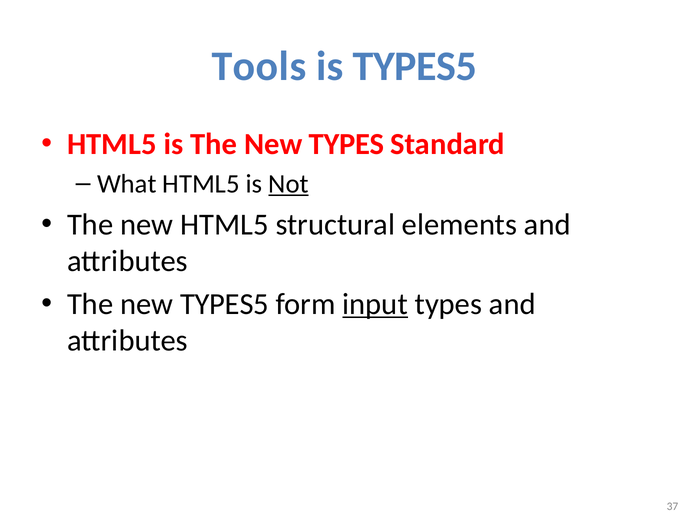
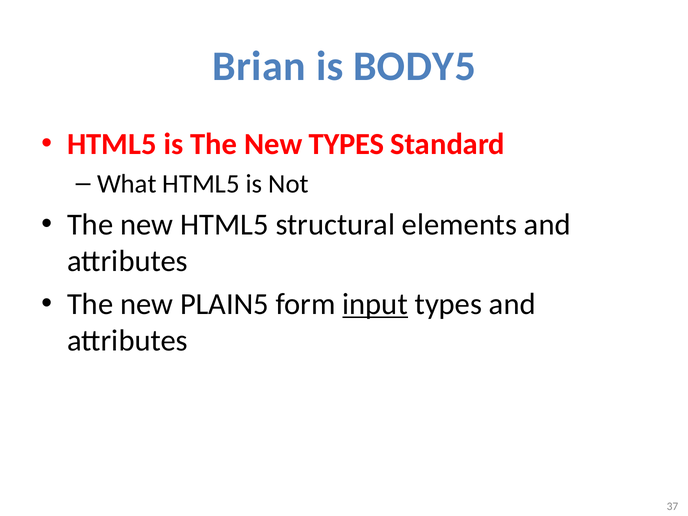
Tools: Tools -> Brian (259, 67)
is TYPES5: TYPES5 -> BODY5 (414, 67)
Not underline: present -> none (288, 184)
new TYPES5: TYPES5 -> PLAIN5 (224, 304)
